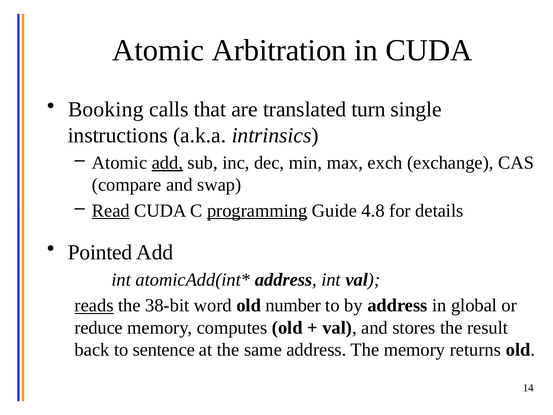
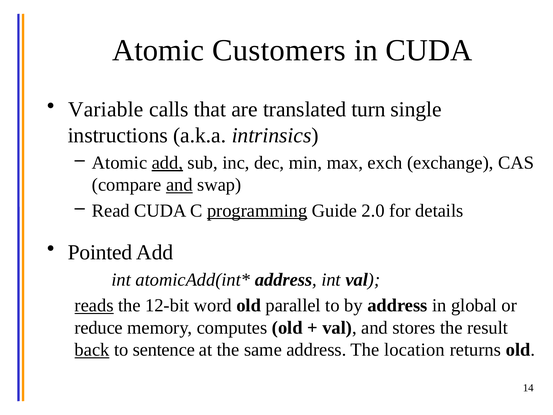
Arbitration: Arbitration -> Customers (279, 50)
Booking: Booking -> Variable (106, 109)
and underline: none -> present (179, 185)
Read underline: present -> none (111, 211)
4.8: 4.8 -> 2.0 (373, 211)
38-bit: 38-bit -> 12-bit (167, 305)
number: number -> parallel (293, 305)
back underline: none -> present (92, 350)
The memory: memory -> location (414, 350)
